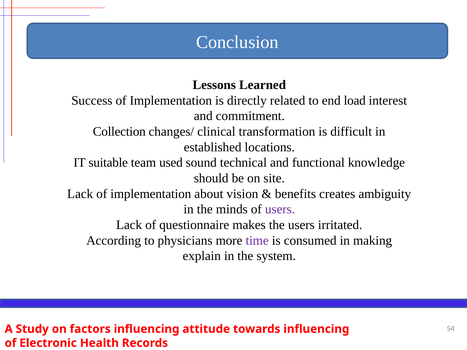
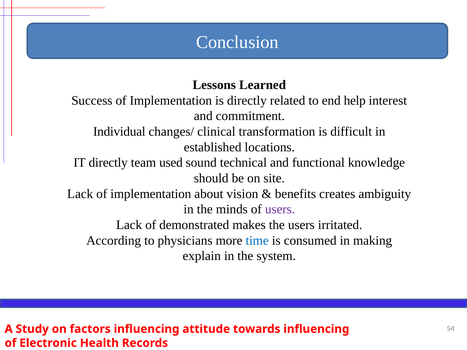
load: load -> help (355, 100)
Collection: Collection -> Individual (119, 132)
IT suitable: suitable -> directly (108, 163)
questionnaire: questionnaire -> demonstrated (194, 225)
time colour: purple -> blue (257, 241)
